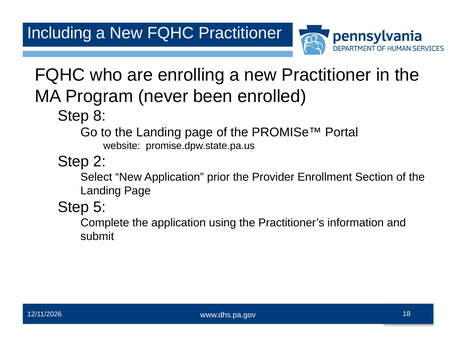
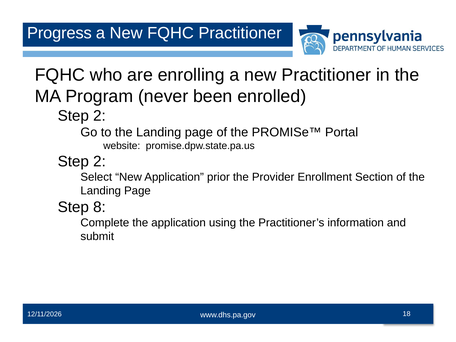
Including: Including -> Progress (59, 33)
8: 8 -> 2 (99, 116)
5: 5 -> 8 (99, 207)
